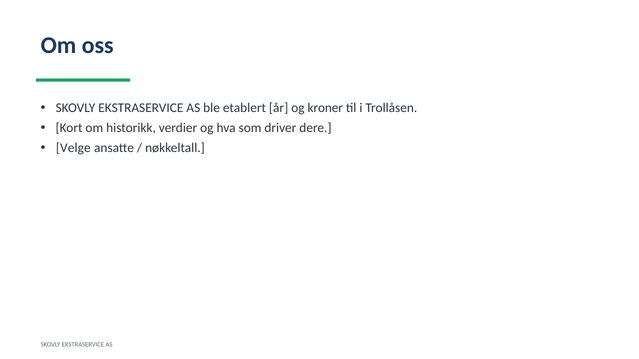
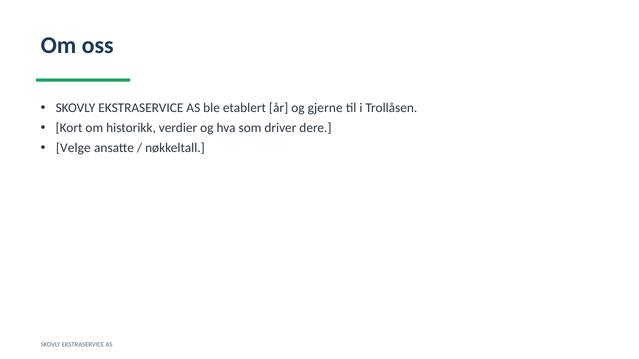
kroner: kroner -> gjerne (325, 108)
